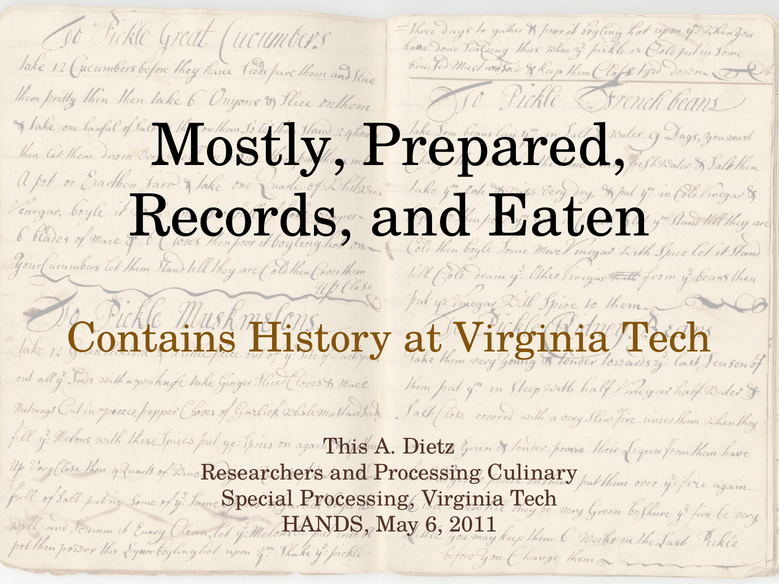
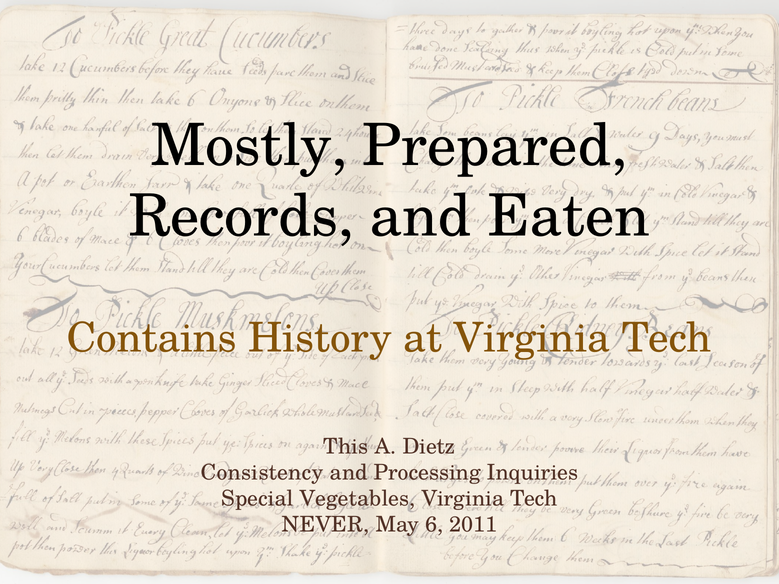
Researchers: Researchers -> Consistency (262, 473)
Culinary: Culinary -> Inquiries (533, 473)
Special Processing: Processing -> Vegetables (357, 499)
HANDS: HANDS -> NEVER (326, 525)
